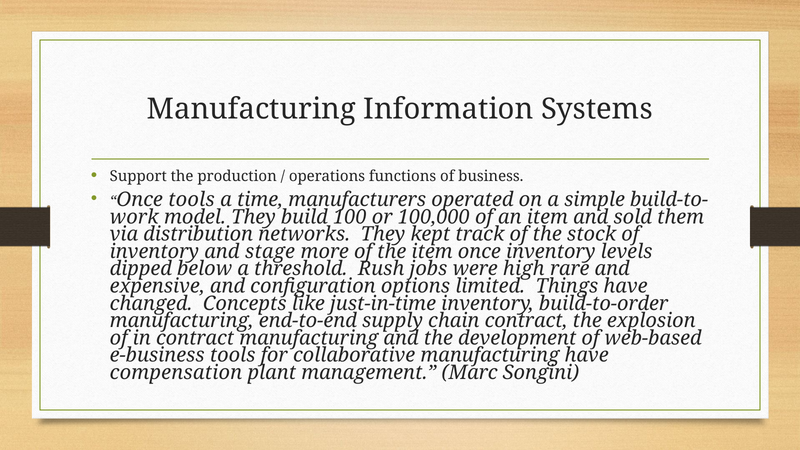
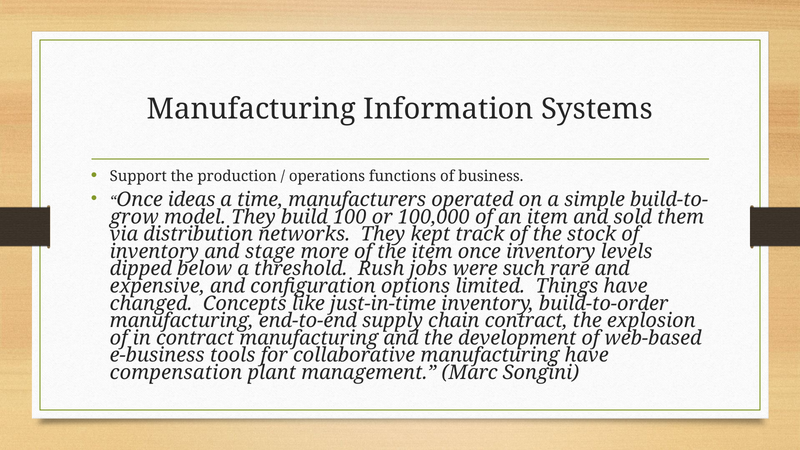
Once tools: tools -> ideas (192, 200)
work: work -> grow (134, 217)
high: high -> such (524, 269)
